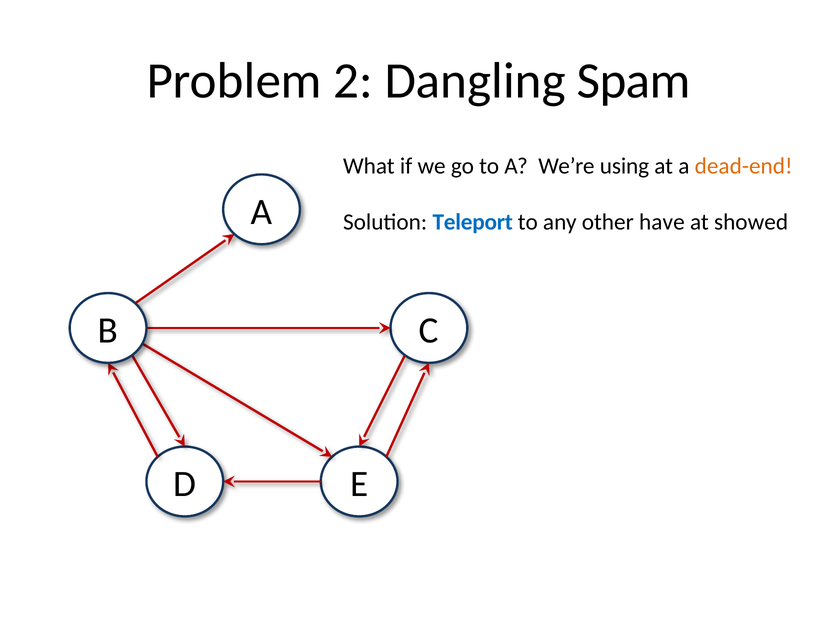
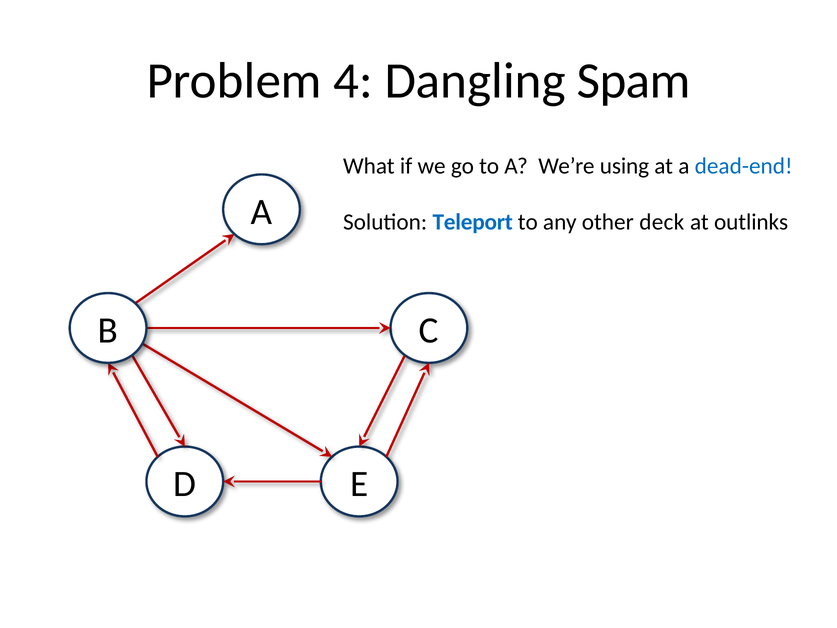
2: 2 -> 4 (353, 81)
dead-end colour: orange -> blue (744, 166)
have: have -> deck (662, 222)
showed: showed -> outlinks (751, 222)
